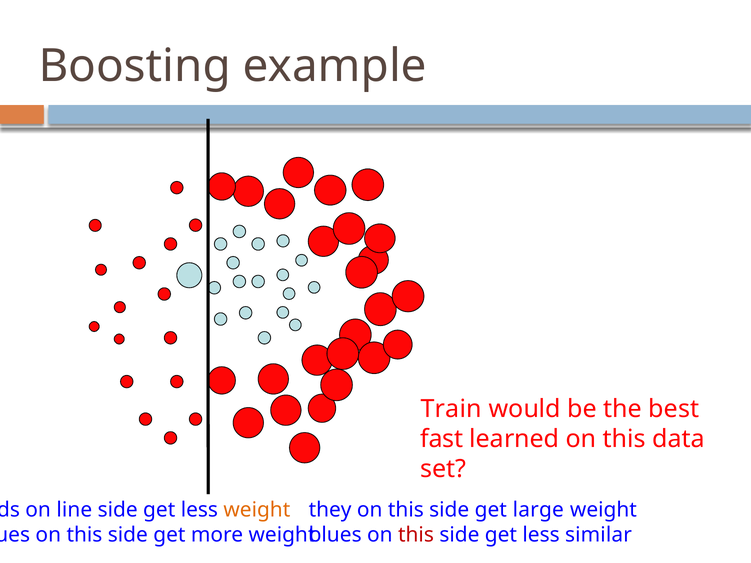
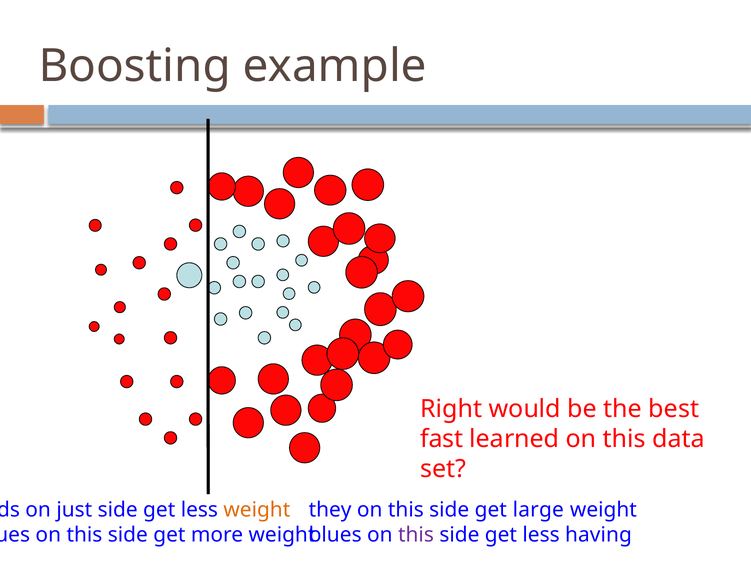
Train: Train -> Right (451, 409)
line: line -> just (74, 510)
this colour: red -> purple (416, 535)
similar: similar -> having (598, 535)
